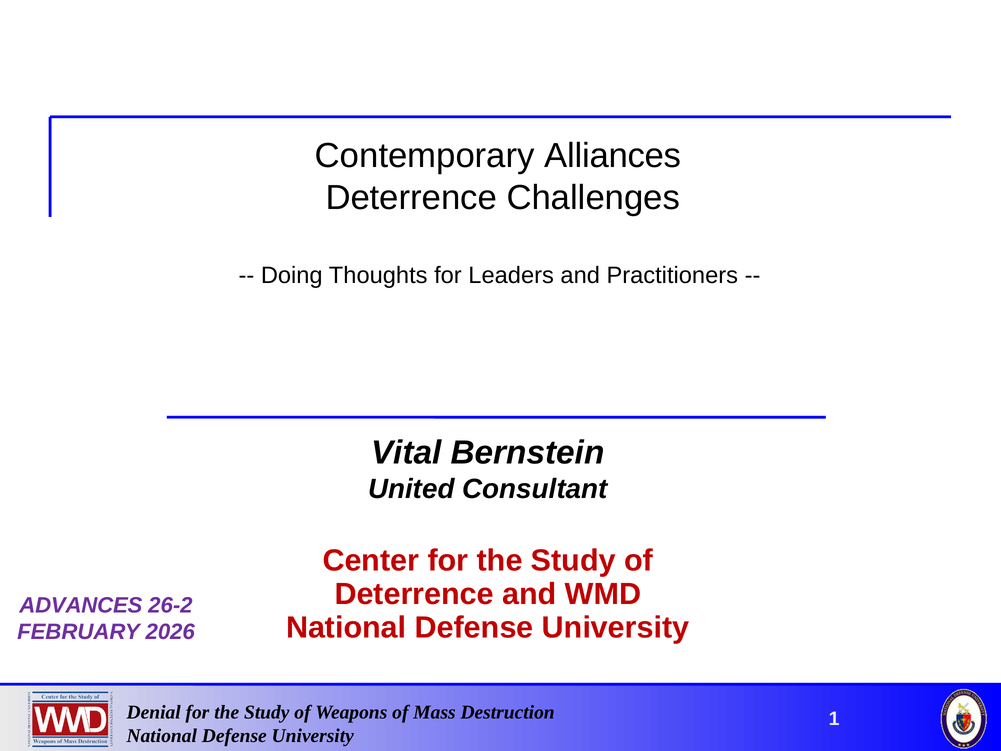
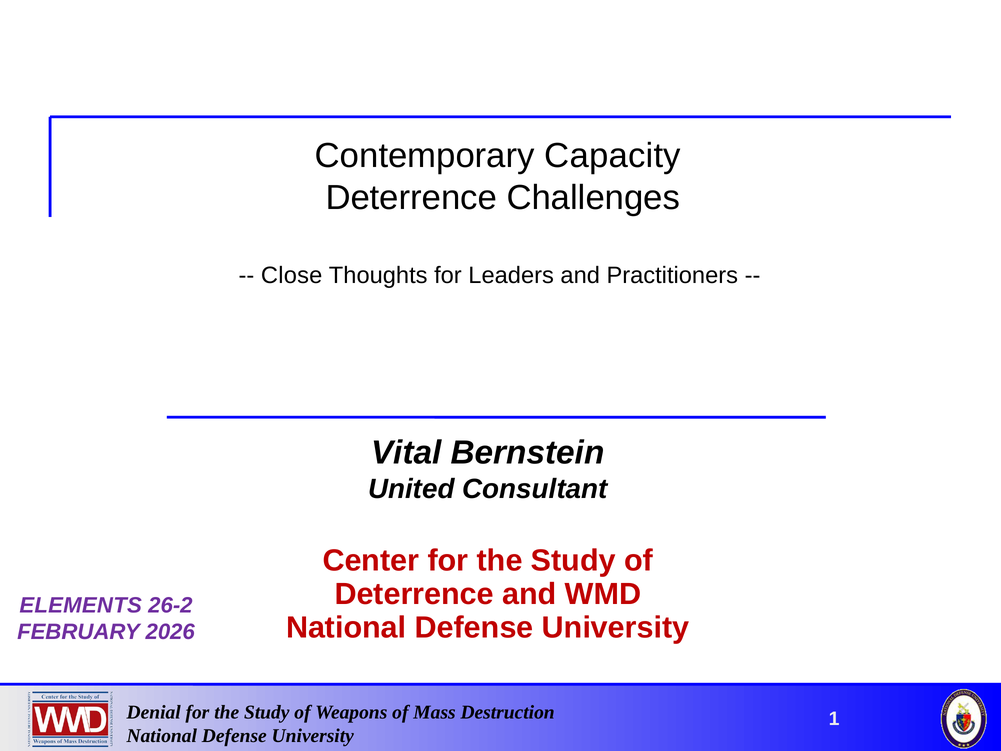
Alliances: Alliances -> Capacity (613, 156)
Doing: Doing -> Close (292, 275)
ADVANCES: ADVANCES -> ELEMENTS (81, 605)
